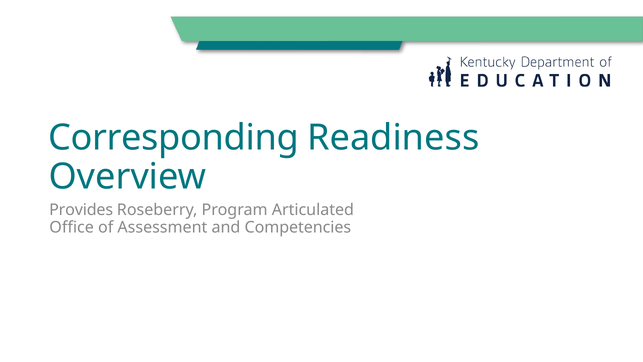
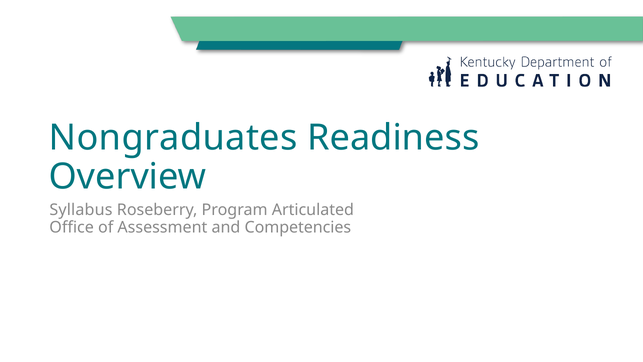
Corresponding: Corresponding -> Nongraduates (173, 138)
Provides: Provides -> Syllabus (81, 210)
